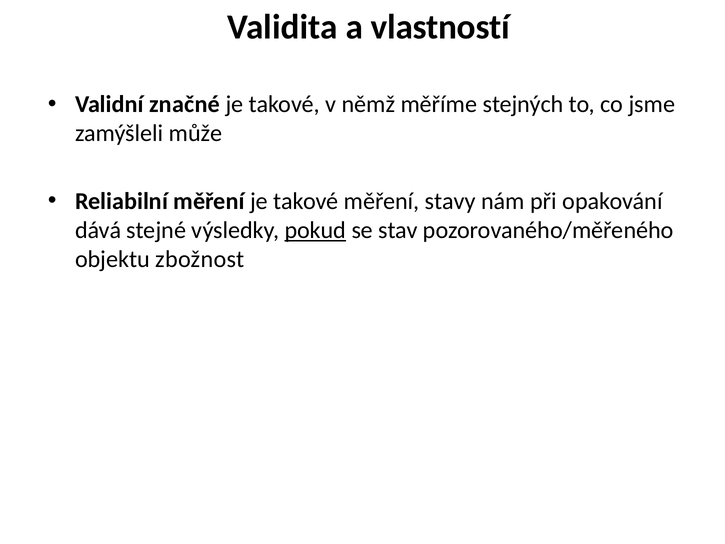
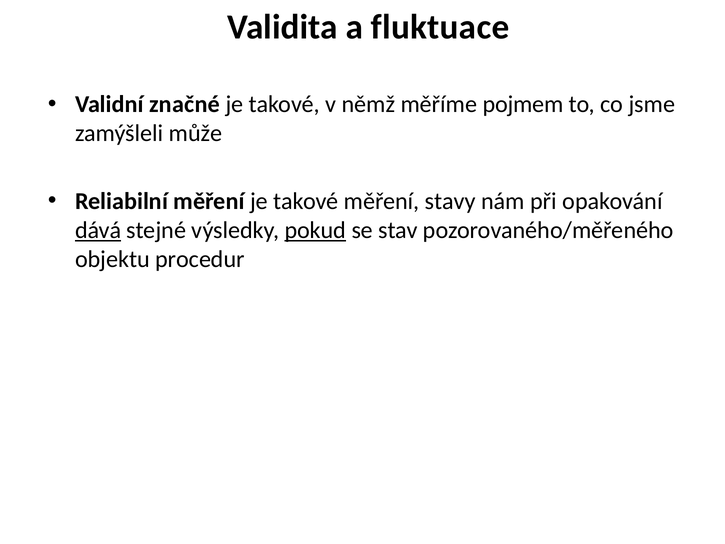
vlastností: vlastností -> fluktuace (440, 27)
stejných: stejných -> pojmem (523, 104)
dává underline: none -> present (98, 230)
zbožnost: zbožnost -> procedur (200, 259)
